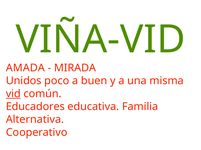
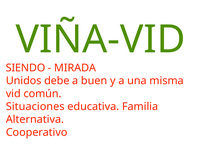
AMADA: AMADA -> SIENDO (25, 68)
poco: poco -> debe (57, 81)
vid underline: present -> none (13, 94)
Educadores: Educadores -> Situaciones (35, 107)
